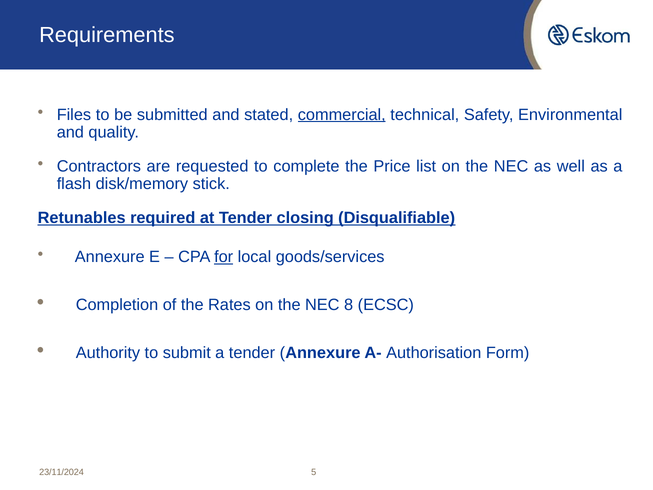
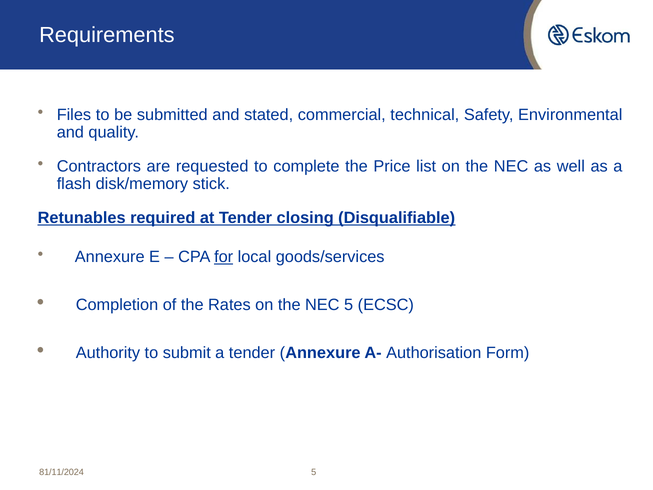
commercial underline: present -> none (342, 115)
NEC 8: 8 -> 5 (349, 305)
23/11/2024: 23/11/2024 -> 81/11/2024 (62, 472)
